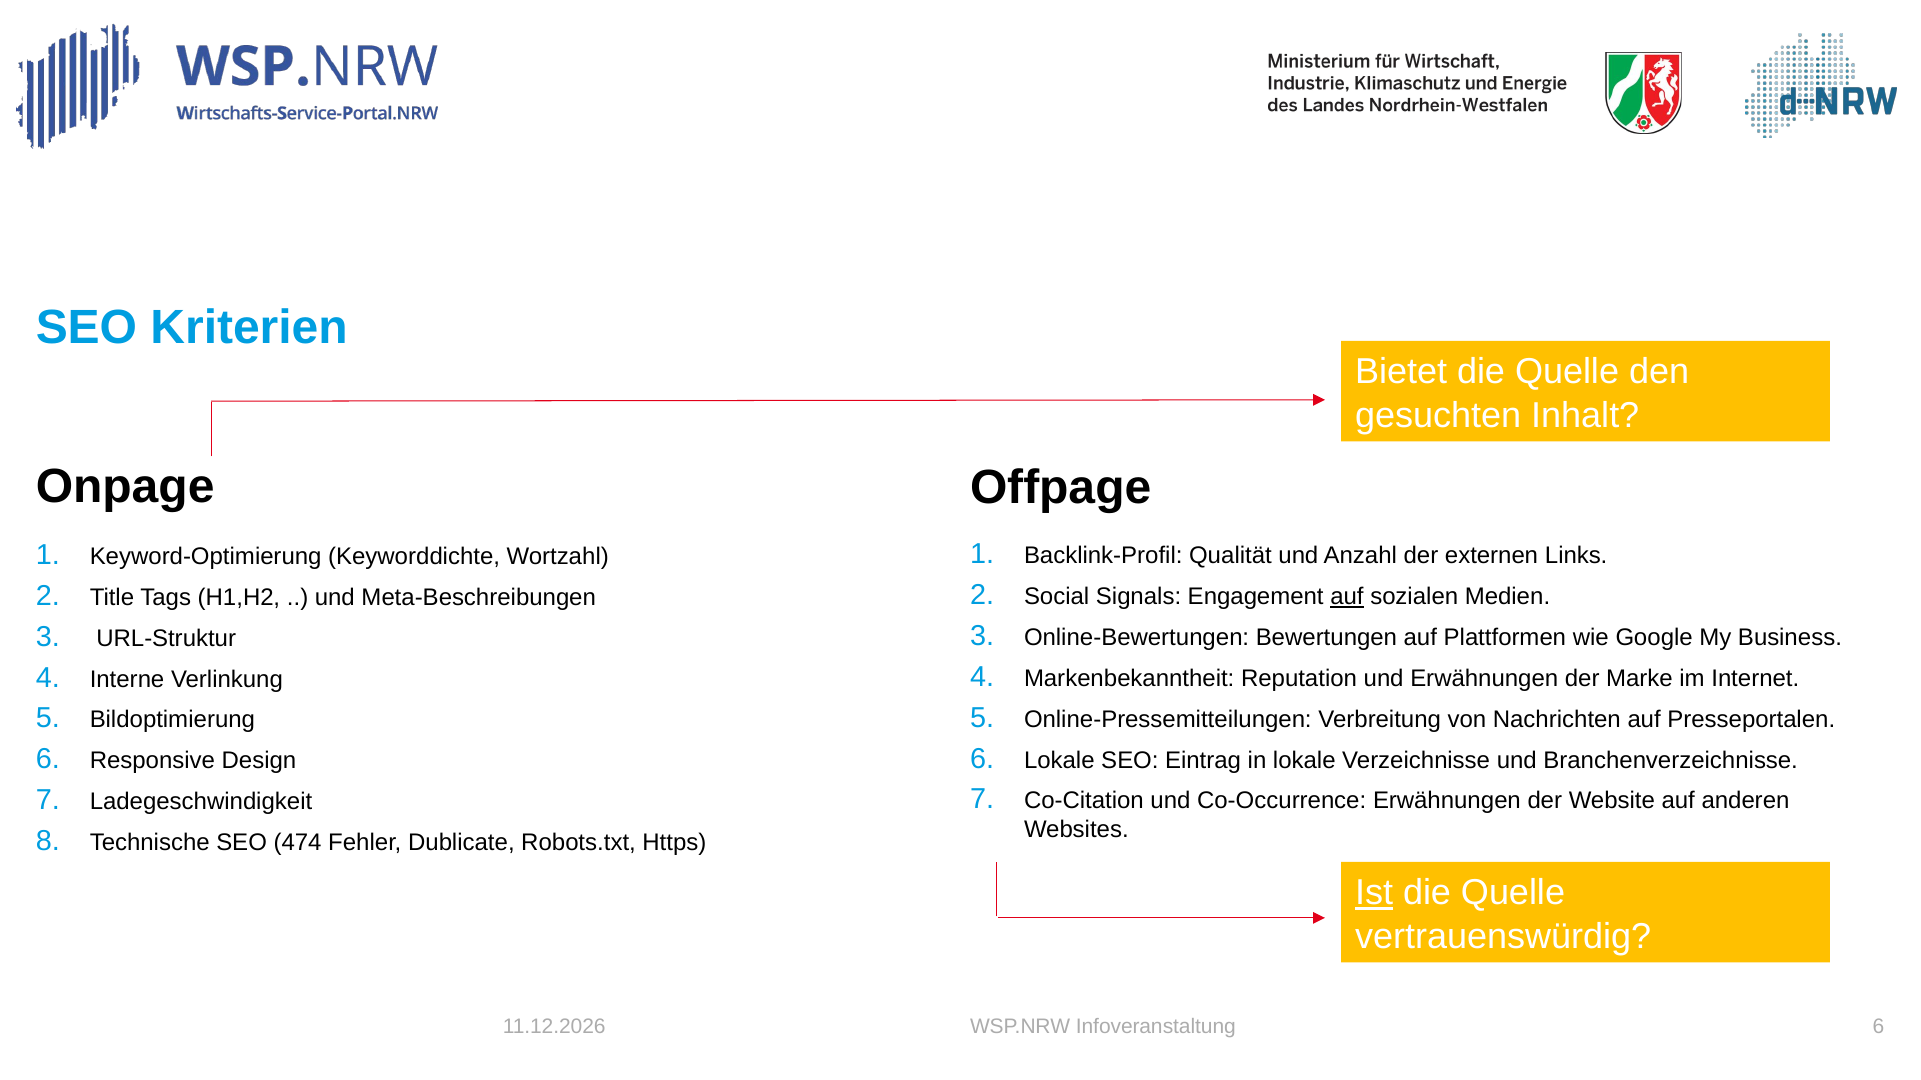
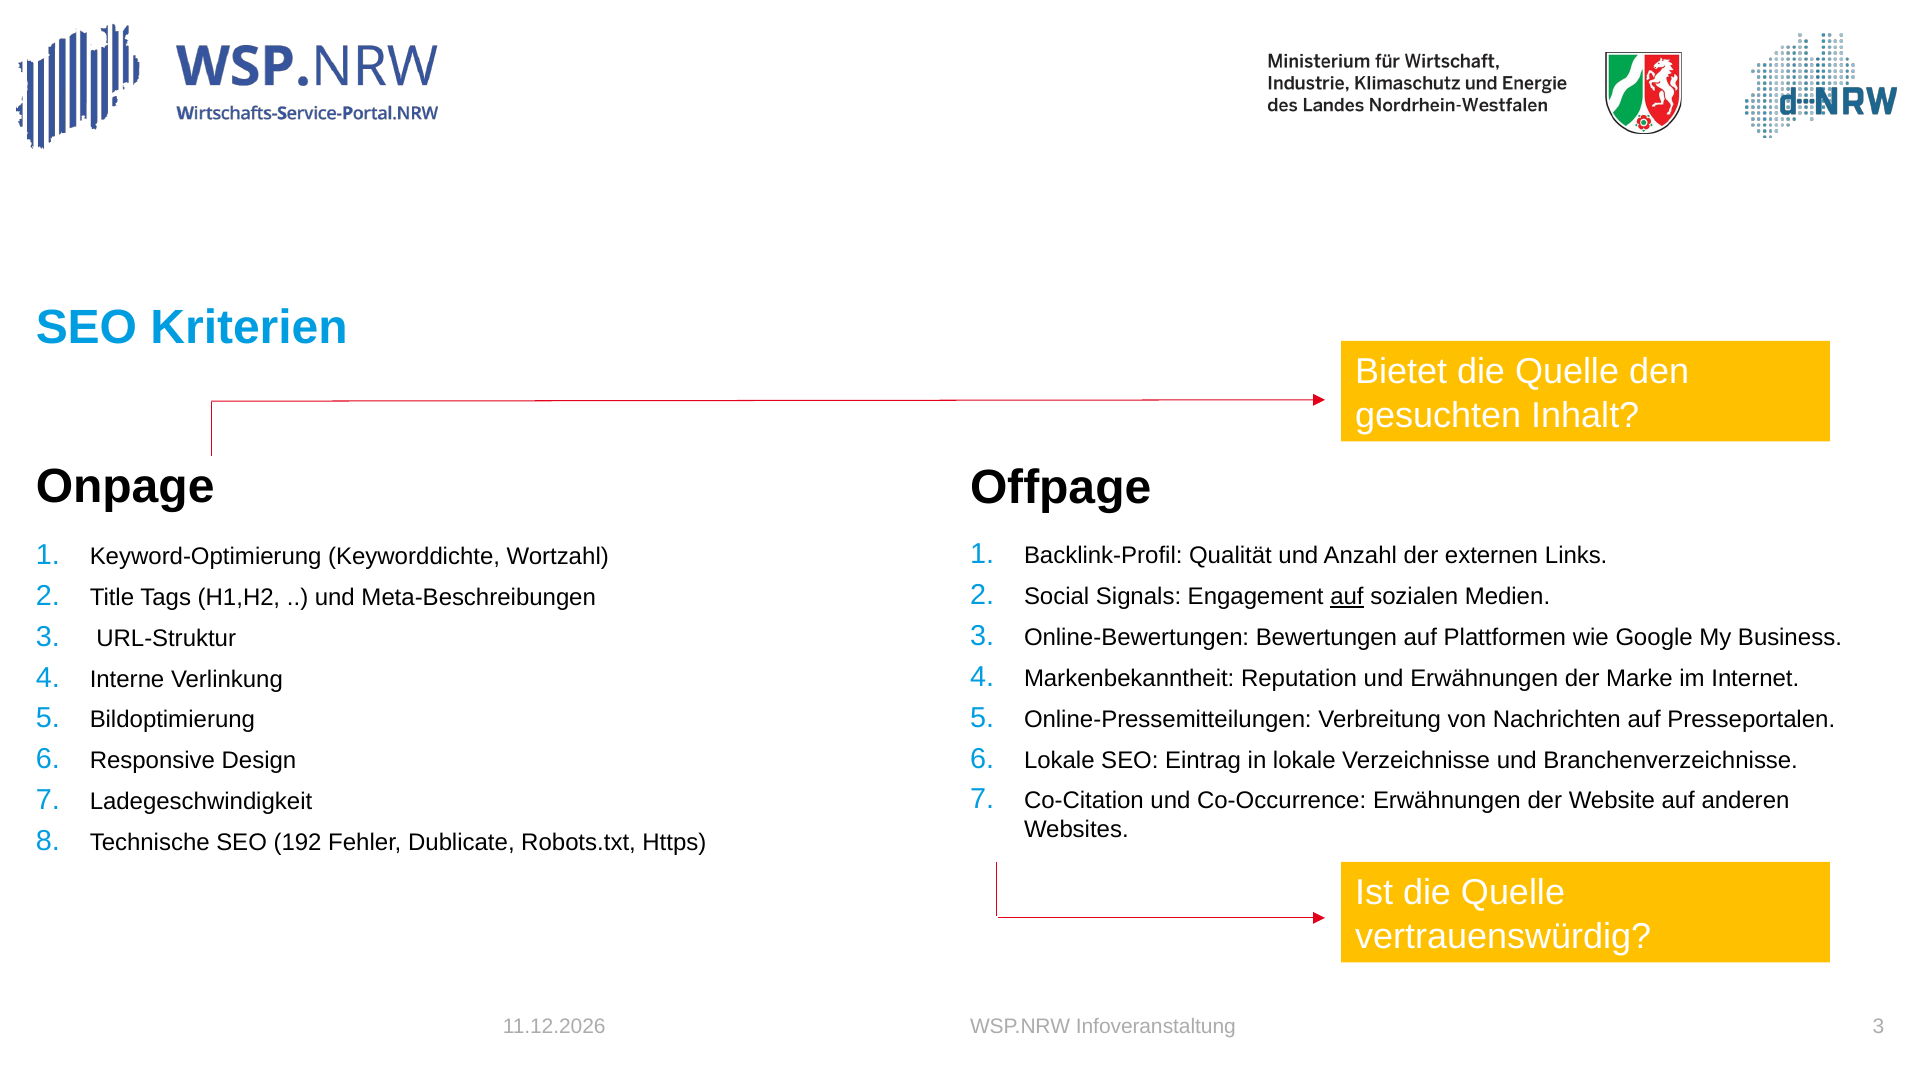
474: 474 -> 192 (298, 843)
Ist underline: present -> none (1374, 894)
6: 6 -> 3 (1879, 1027)
